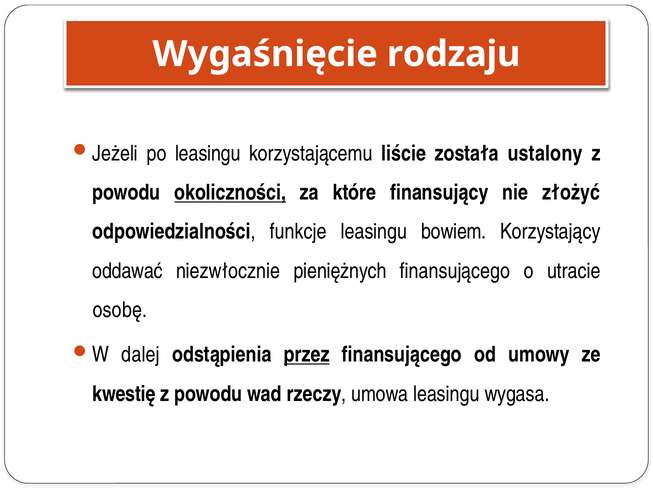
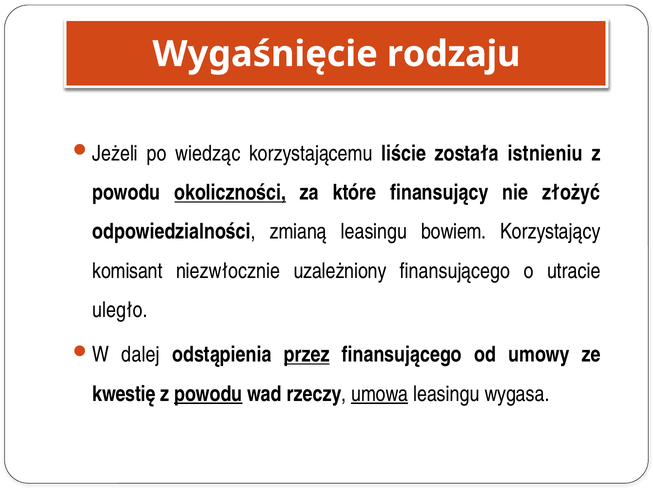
po leasingu: leasingu -> wiedząc (208, 153)
ustalony: ustalony -> istnieniu (545, 153)
funkcje: funkcje -> zmianą (298, 232)
oddawać: oddawać -> komisant (128, 271)
pieniężnych: pieniężnych -> uzależniony (340, 271)
osobę: osobę -> uległo (120, 310)
powodu underline: none -> present (208, 394)
umowa underline: none -> present (380, 394)
